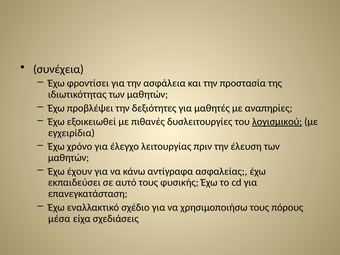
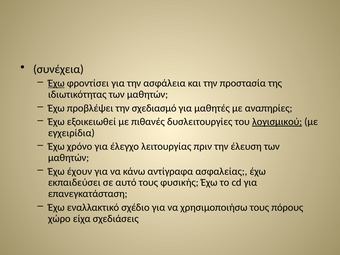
Έχω underline: none -> present (56, 83)
δεξιότητες: δεξιότητες -> σχεδιασμό (154, 108)
μέσα: μέσα -> χώρο (59, 219)
